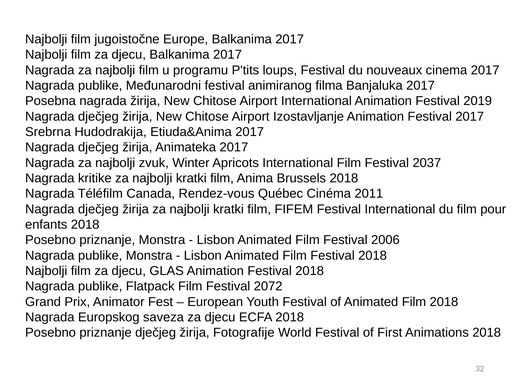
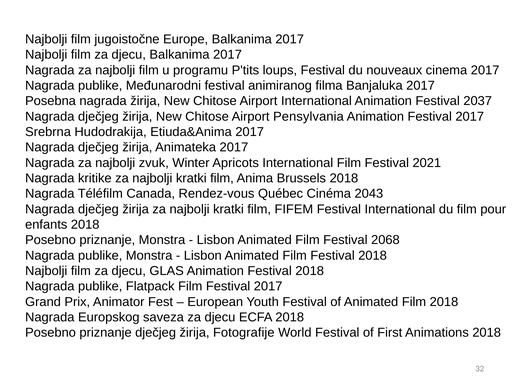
2019: 2019 -> 2037 (478, 101)
Izostavljanje: Izostavljanje -> Pensylvania (308, 117)
2037: 2037 -> 2021 (427, 163)
2011: 2011 -> 2043 (369, 194)
2006: 2006 -> 2068 (385, 240)
Film Festival 2072: 2072 -> 2017 (268, 287)
